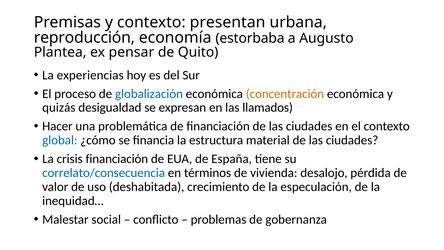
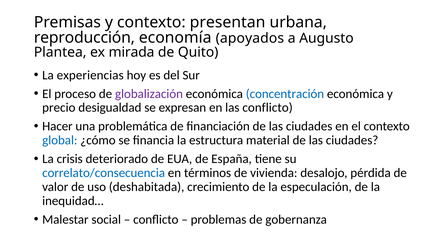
estorbaba: estorbaba -> apoyados (250, 38)
pensar: pensar -> mirada (132, 52)
globalización colour: blue -> purple (149, 94)
concentración colour: orange -> blue (285, 94)
quizás: quizás -> precio (59, 108)
las llamados: llamados -> conflicto (268, 108)
crisis financiación: financiación -> deteriorado (117, 159)
